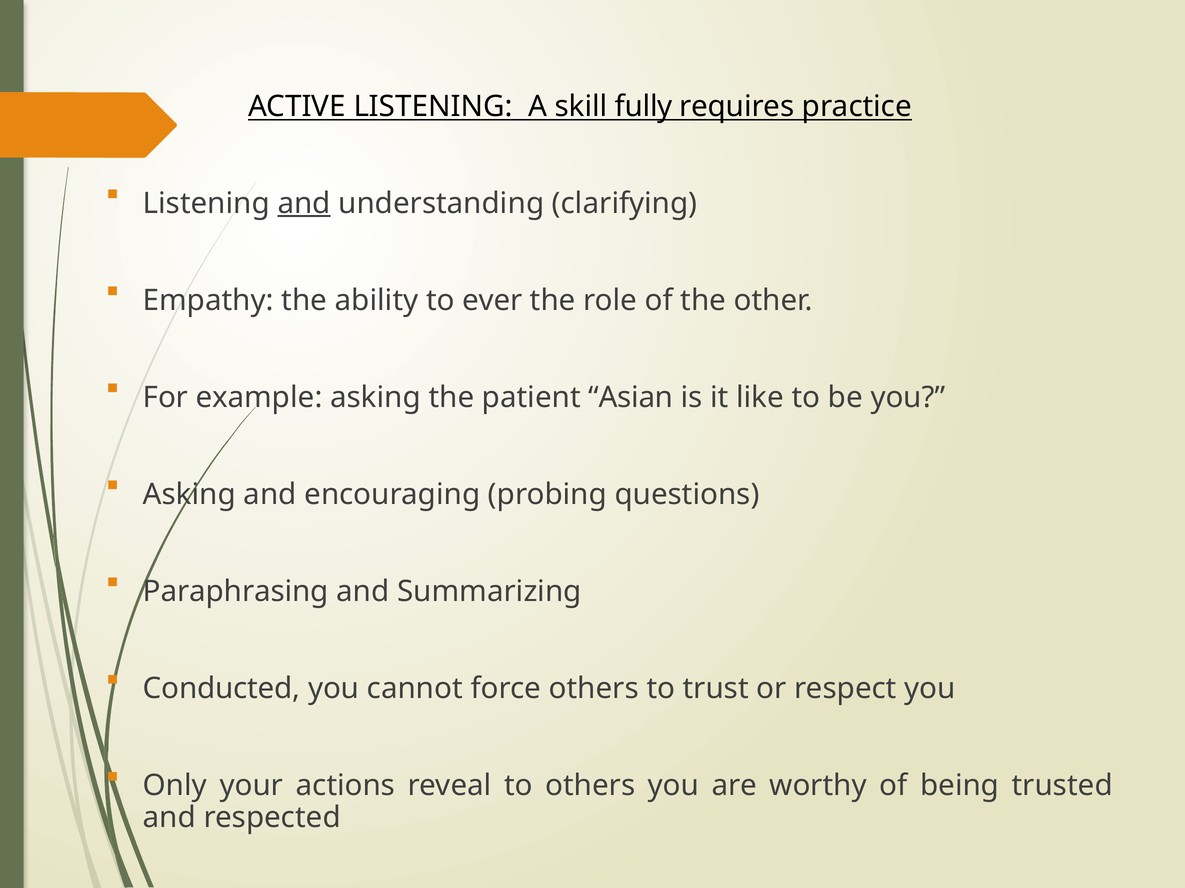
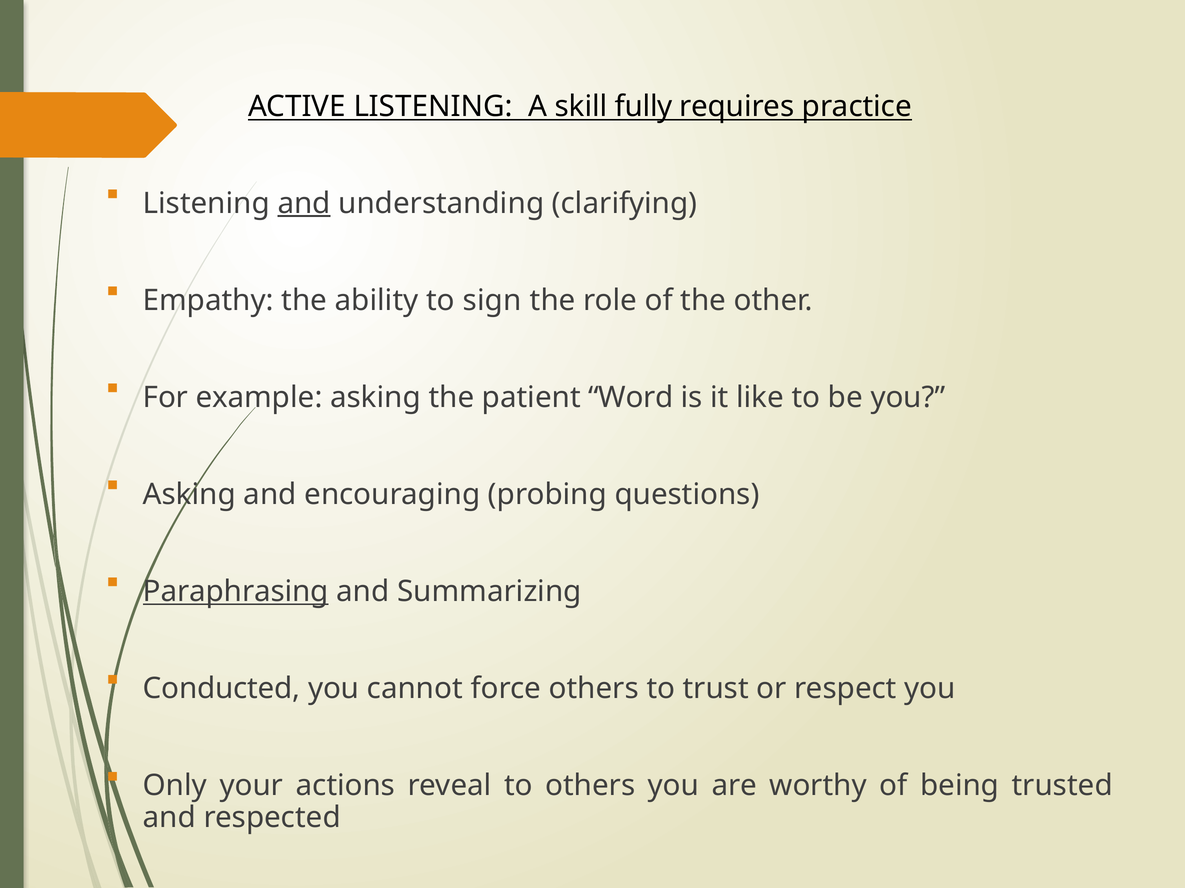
ever: ever -> sign (492, 301)
Asian: Asian -> Word (631, 398)
Paraphrasing underline: none -> present (236, 592)
